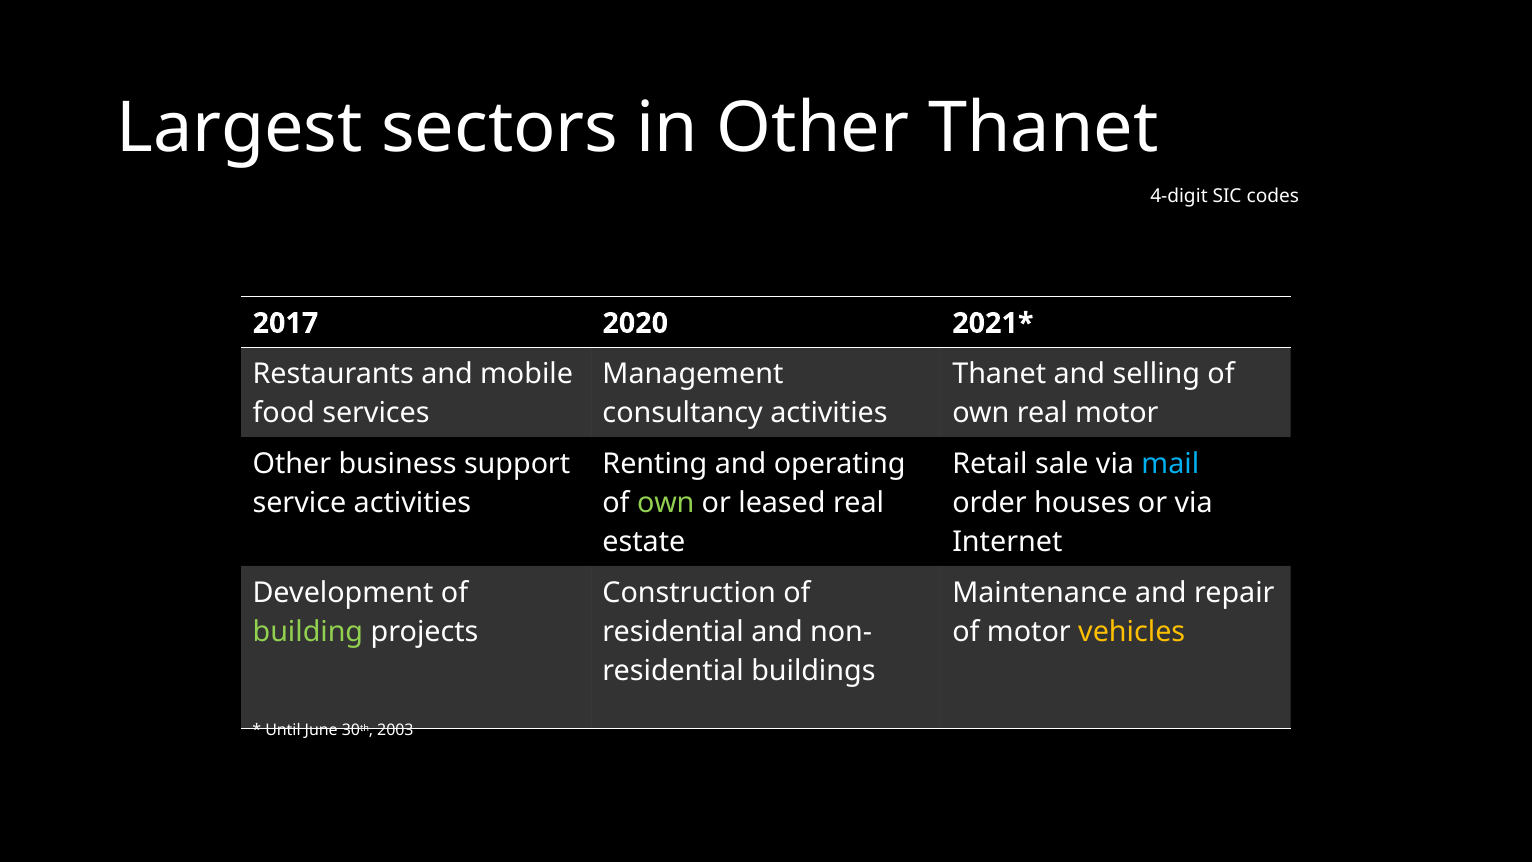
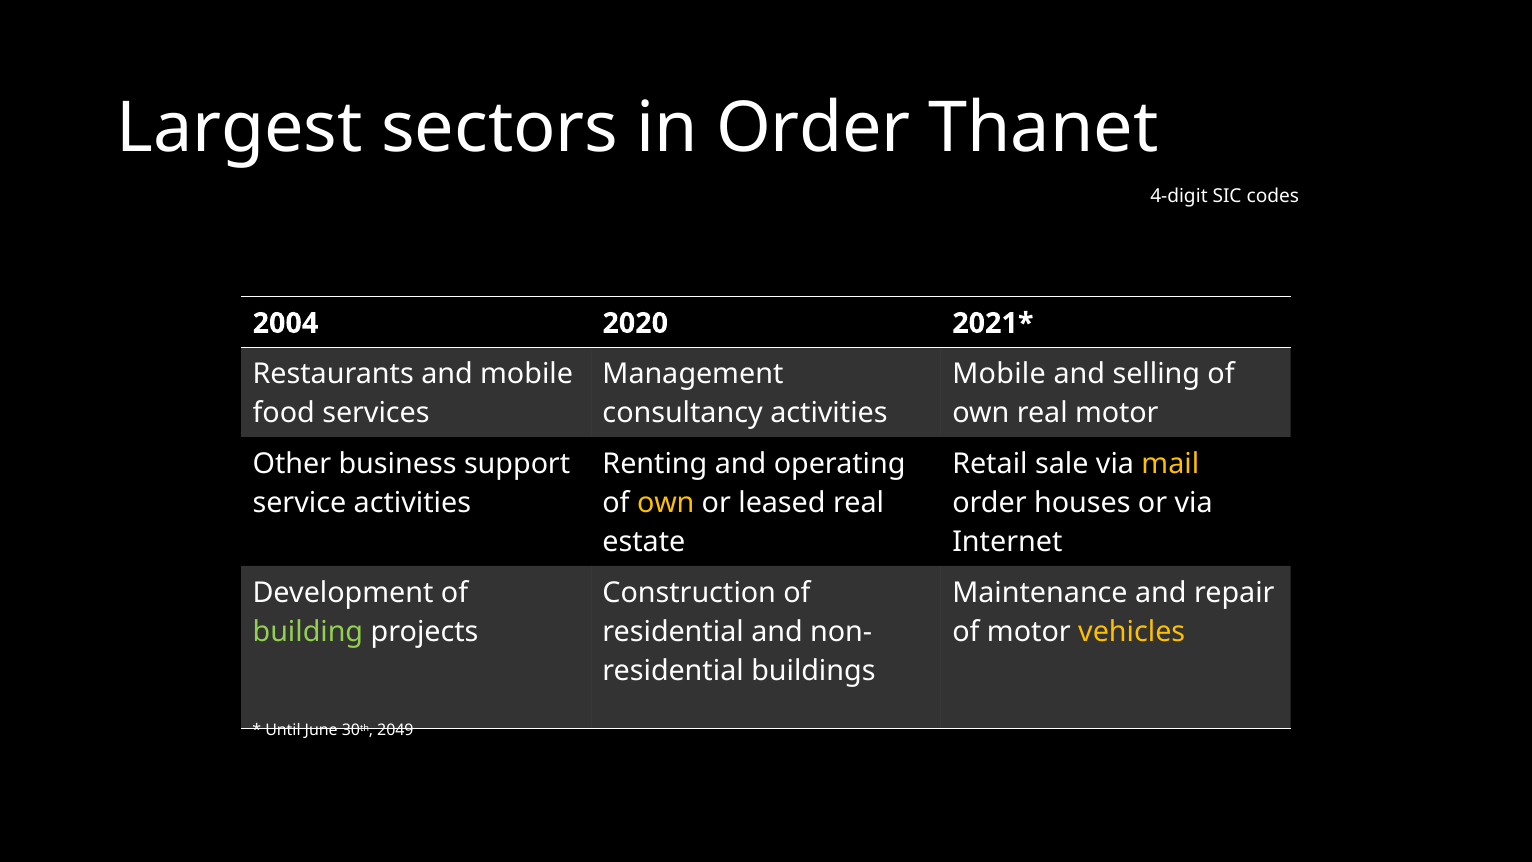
in Other: Other -> Order (813, 129)
2017: 2017 -> 2004 (285, 323)
Thanet: Thanet -> Mobile (999, 374)
mail colour: light blue -> yellow (1170, 464)
own colour: light green -> yellow (666, 503)
2003: 2003 -> 2049 (395, 730)
